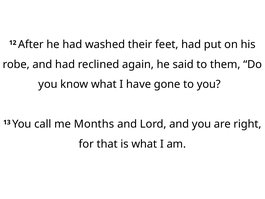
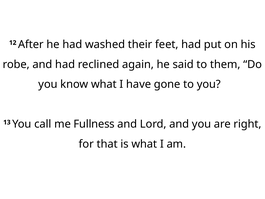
Months: Months -> Fullness (94, 124)
